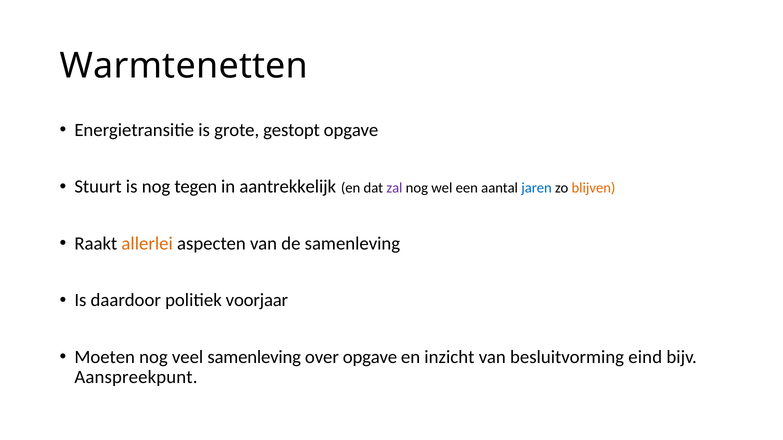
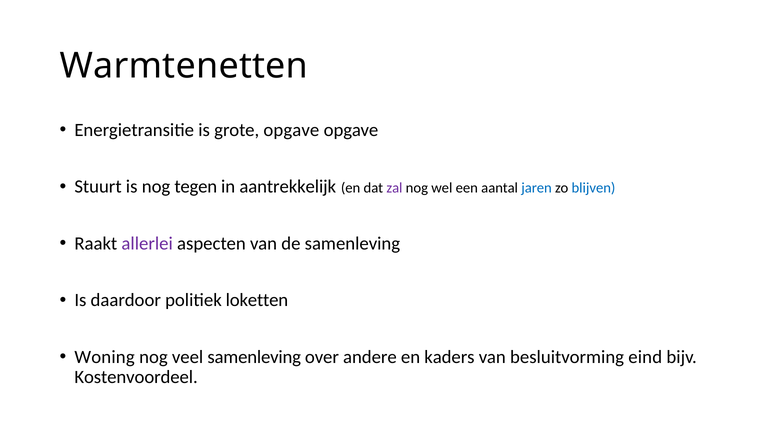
grote gestopt: gestopt -> opgave (291, 130)
blijven colour: orange -> blue (593, 188)
allerlei colour: orange -> purple (147, 244)
voorjaar: voorjaar -> loketten (257, 301)
Moeten: Moeten -> Woning (105, 357)
over opgave: opgave -> andere (370, 357)
inzicht: inzicht -> kaders (449, 357)
Aanspreekpunt: Aanspreekpunt -> Kostenvoordeel (136, 378)
